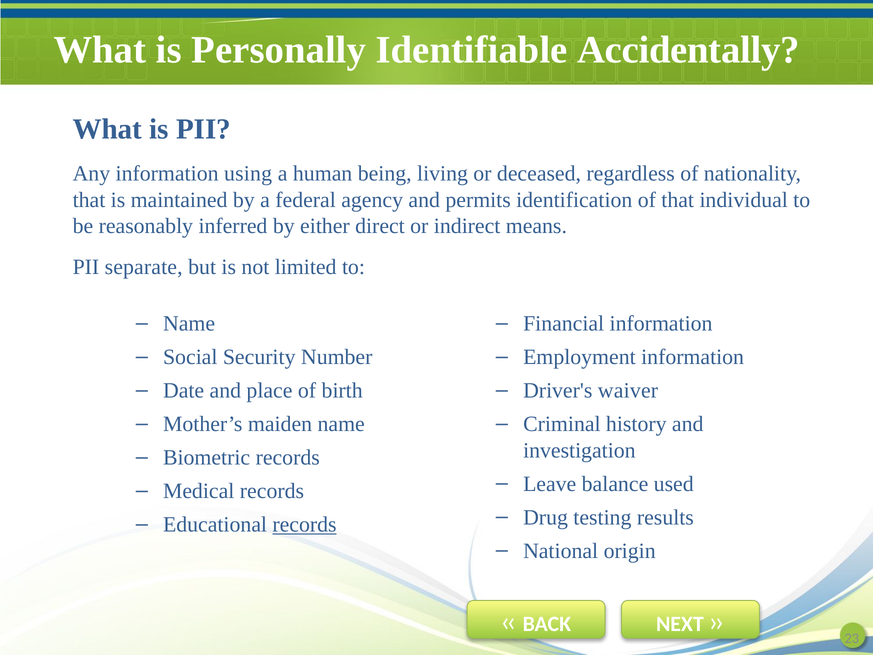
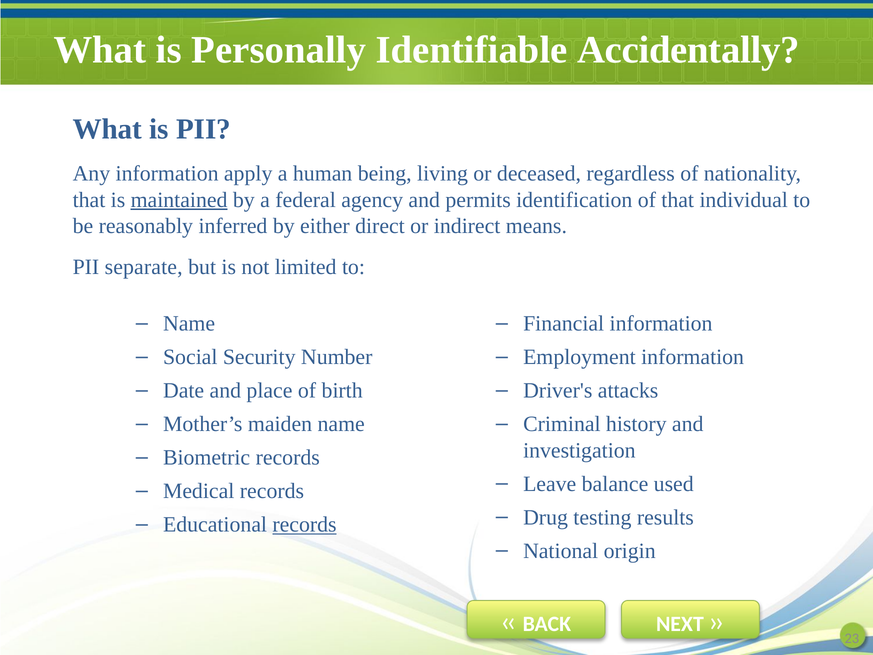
using: using -> apply (248, 174)
maintained underline: none -> present (179, 200)
waiver: waiver -> attacks (628, 391)
